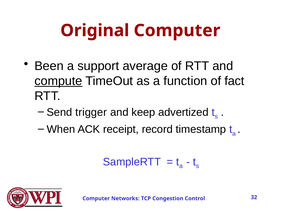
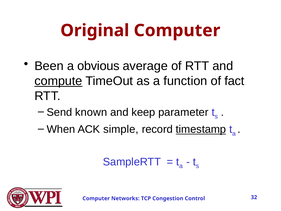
support: support -> obvious (98, 66)
trigger: trigger -> known (91, 112)
advertized: advertized -> parameter (183, 112)
receipt: receipt -> simple (121, 129)
timestamp underline: none -> present (201, 129)
